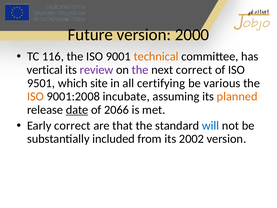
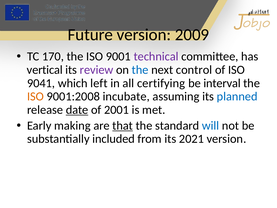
2000: 2000 -> 2009 (192, 35)
116: 116 -> 170 (53, 56)
technical colour: orange -> purple (156, 56)
the colour: purple -> blue (140, 70)
next correct: correct -> control (194, 70)
9501: 9501 -> 9041 (41, 83)
site: site -> left (99, 83)
various: various -> interval (222, 83)
planned colour: orange -> blue (237, 96)
2066: 2066 -> 2001 (117, 110)
Early correct: correct -> making (72, 125)
that underline: none -> present (123, 125)
2002: 2002 -> 2021 (191, 139)
